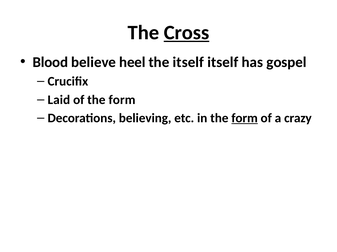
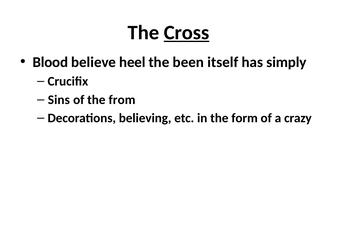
the itself: itself -> been (188, 62)
gospel: gospel -> simply (287, 62)
Laid: Laid -> Sins (59, 100)
of the form: form -> from (122, 100)
form underline: present -> none (245, 118)
